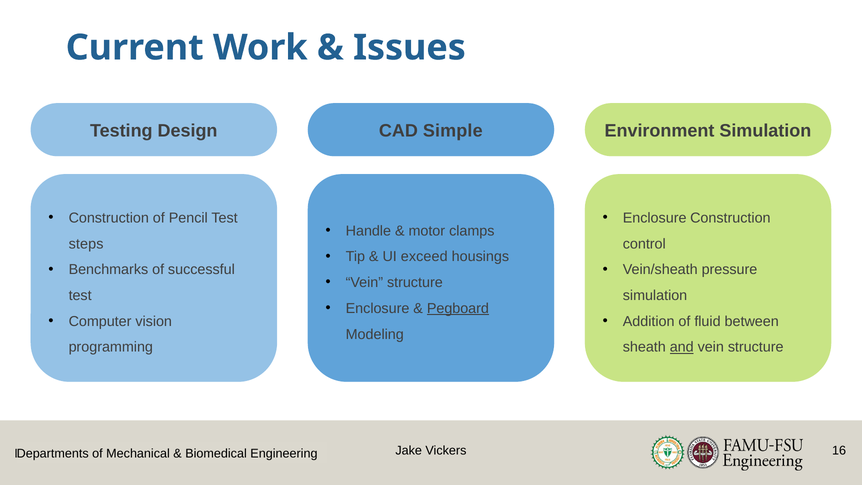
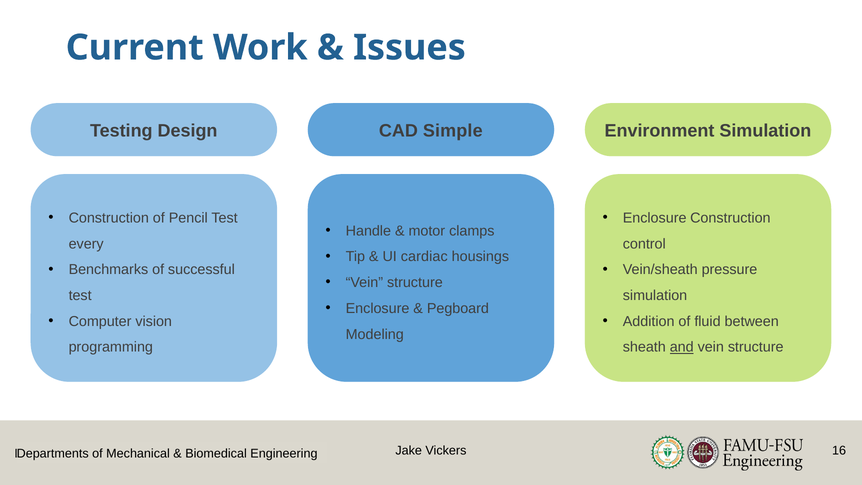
steps: steps -> every (86, 244)
exceed: exceed -> cardiac (424, 257)
Pegboard underline: present -> none (458, 308)
